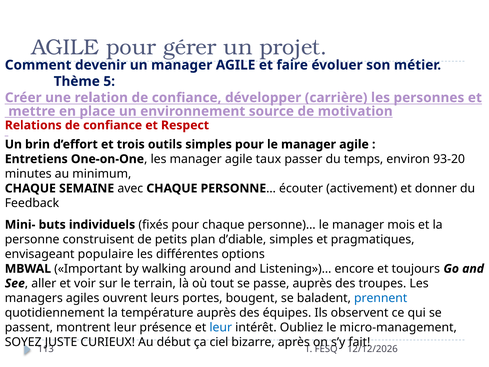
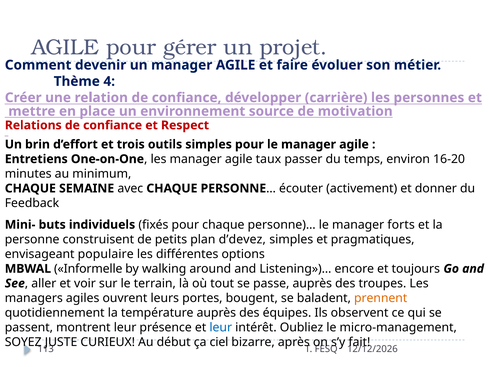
5: 5 -> 4 (109, 81)
93-20: 93-20 -> 16-20 (449, 159)
mois: mois -> forts (401, 225)
d’diable: d’diable -> d’devez (242, 239)
Important: Important -> Informelle (88, 269)
prennent colour: blue -> orange (381, 298)
